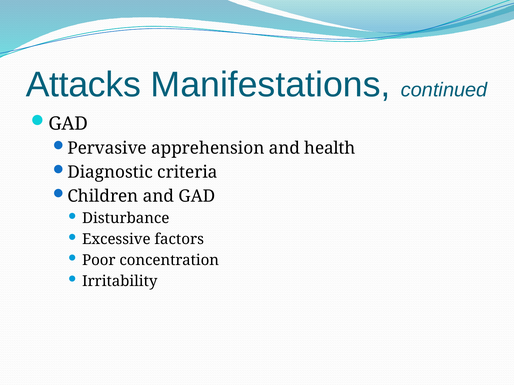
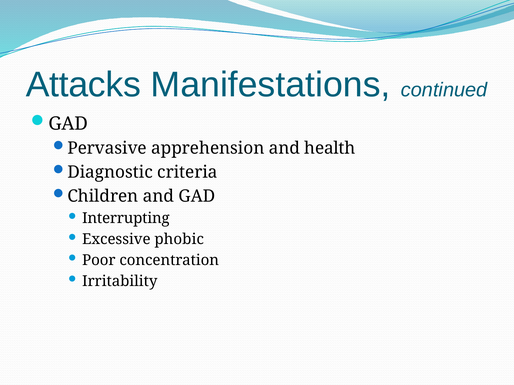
Disturbance: Disturbance -> Interrupting (126, 219)
factors: factors -> phobic (179, 240)
